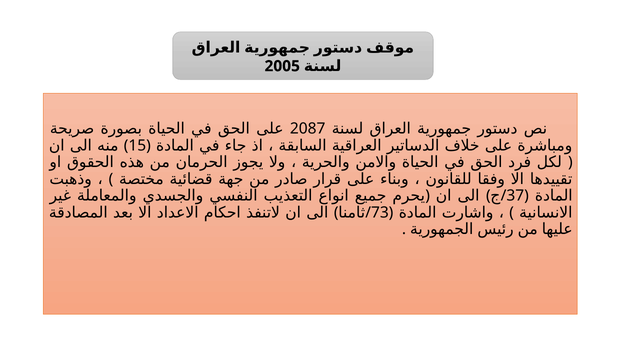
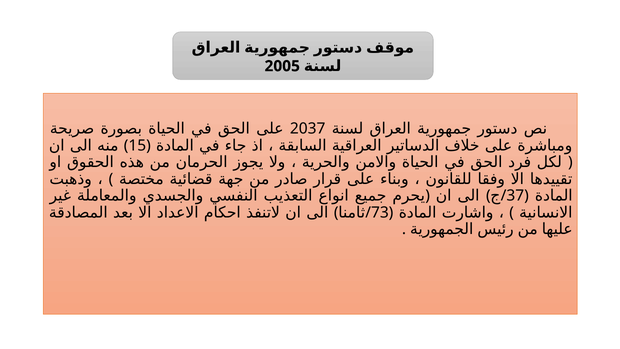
2087: 2087 -> 2037 (308, 129)
